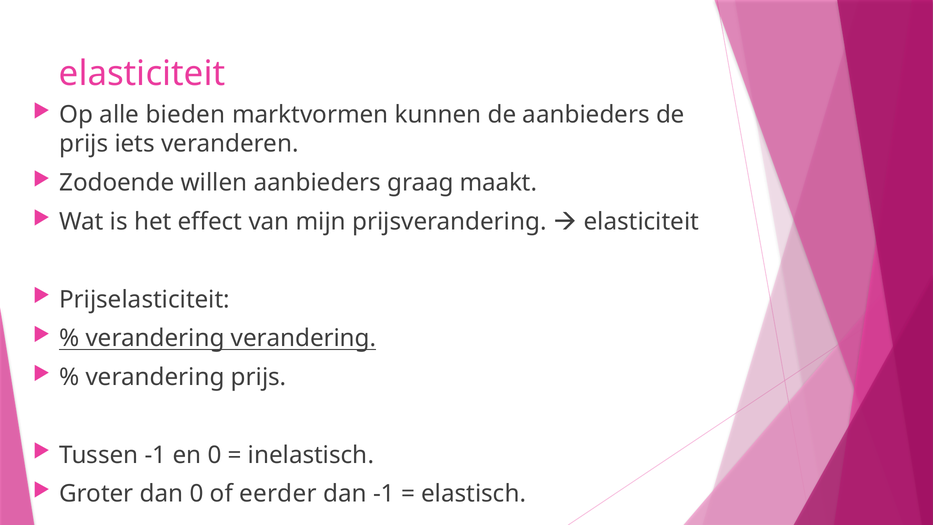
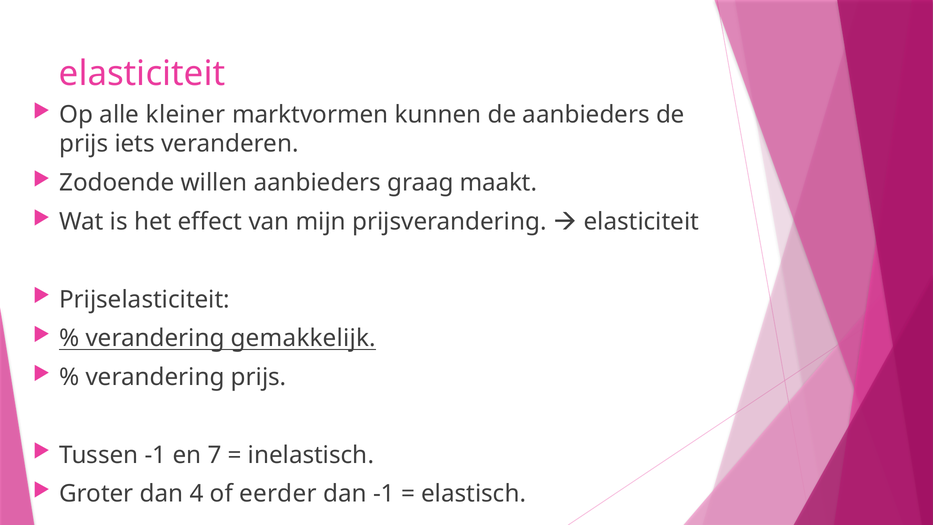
bieden: bieden -> kleiner (186, 115)
verandering verandering: verandering -> gemakkelijk (303, 338)
en 0: 0 -> 7 (214, 455)
dan 0: 0 -> 4 (197, 494)
